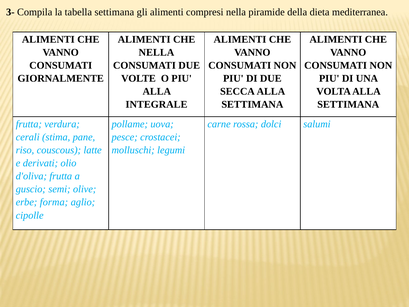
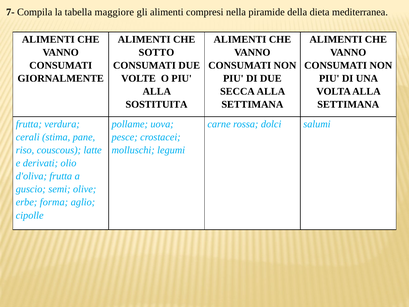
3-: 3- -> 7- (10, 12)
tabella settimana: settimana -> maggiore (114, 12)
NELLA: NELLA -> SOTTO (156, 52)
INTEGRALE: INTEGRALE -> SOSTITUITA (157, 104)
